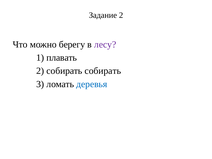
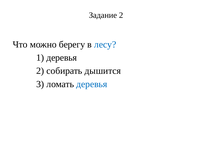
лесу colour: purple -> blue (105, 44)
1 плавать: плавать -> деревья (62, 58)
собирать собирать: собирать -> дышится (103, 71)
